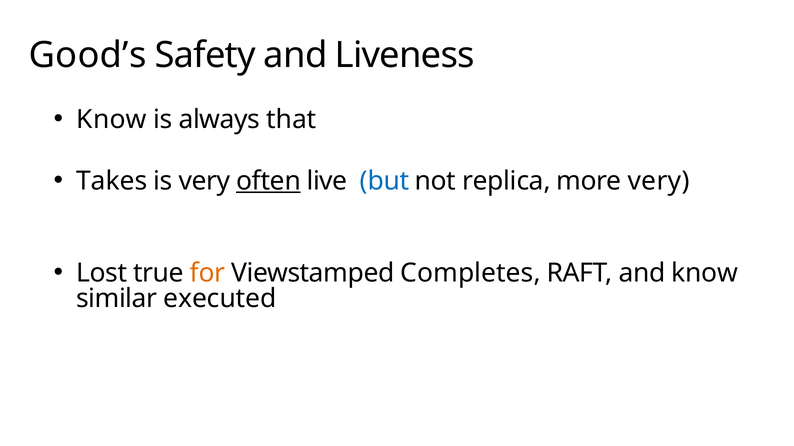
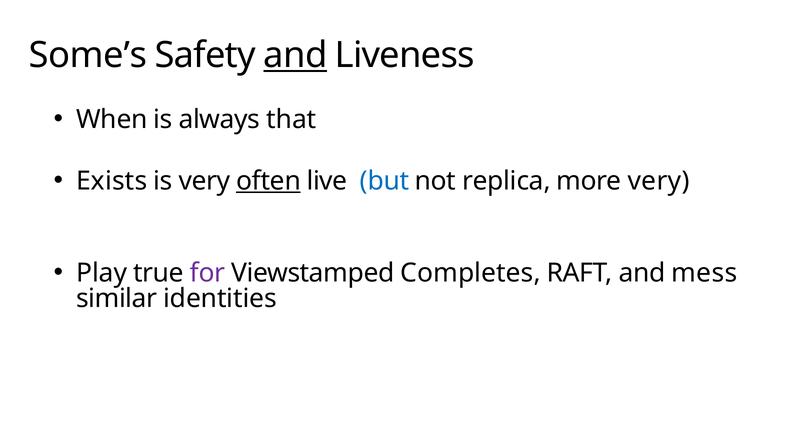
Good’s: Good’s -> Some’s (88, 55)
and underline: none -> present (295, 55)
Know: Know -> When (112, 120)
Takes: Takes -> Exists (112, 181)
Lost: Lost -> Play (102, 273)
for colour: orange -> purple (208, 273)
and know: know -> mess (704, 273)
executed: executed -> identities (220, 299)
